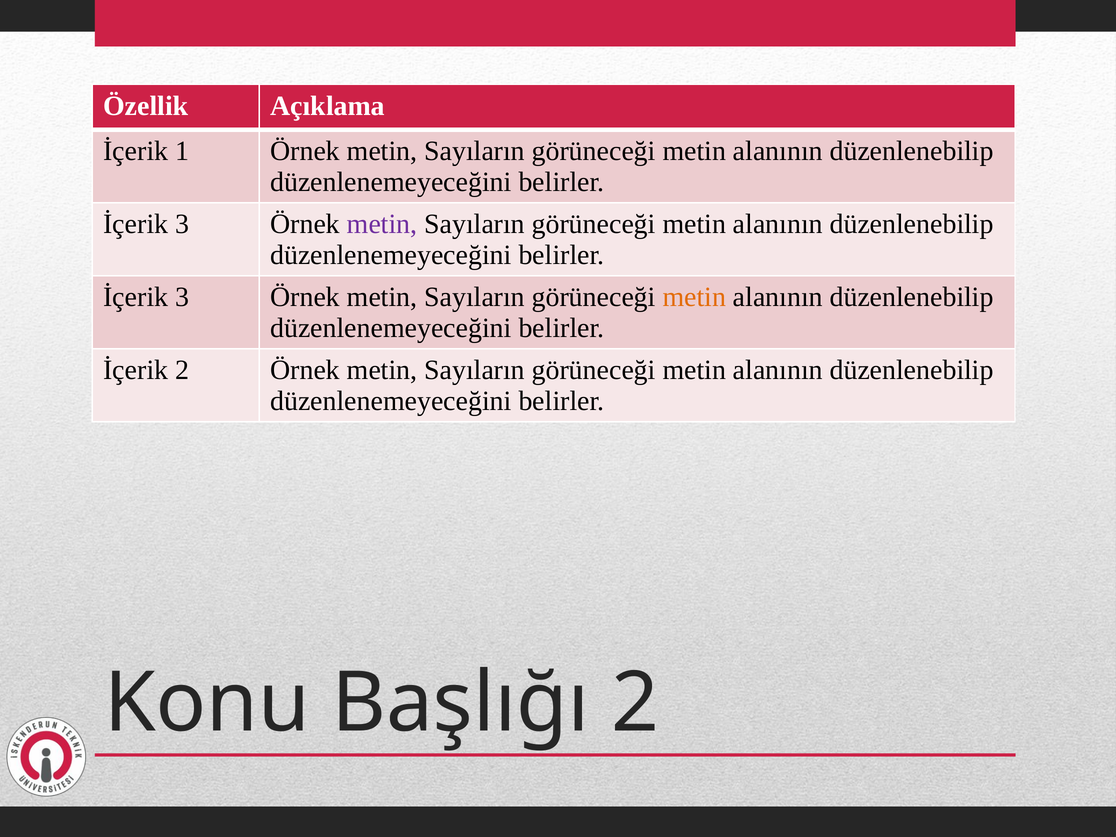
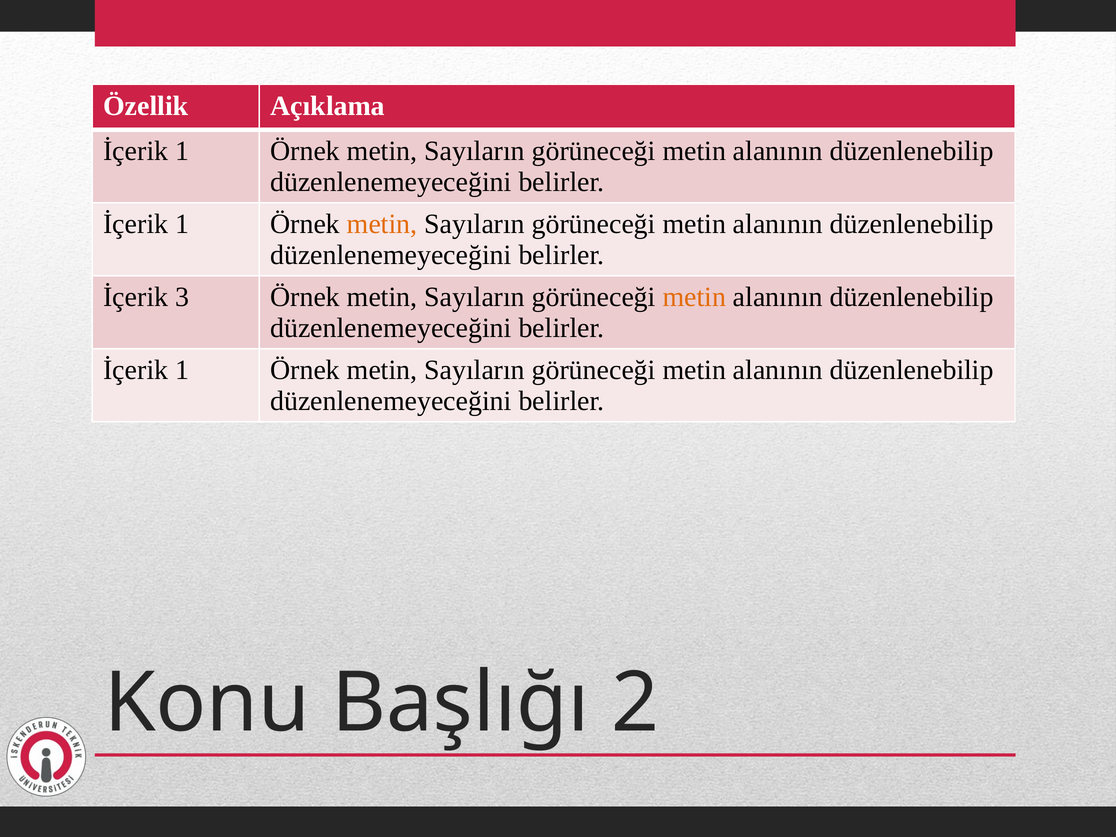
3: 3 -> 1 (182, 224)
metin colour: purple -> orange (382, 224)
2: 2 -> 1 (182, 370)
